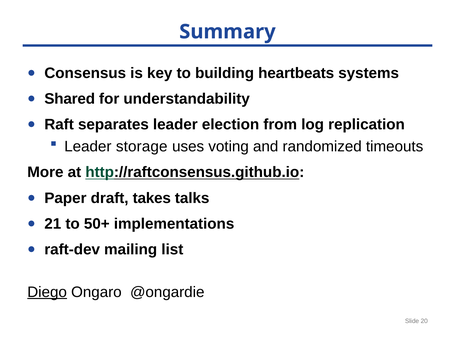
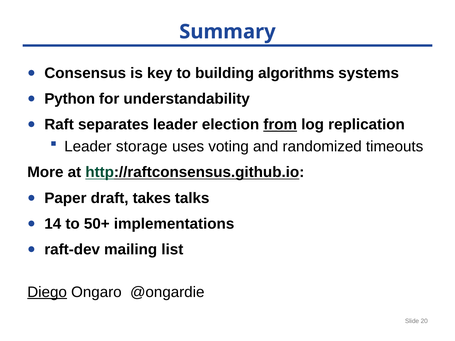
heartbeats: heartbeats -> algorithms (296, 73)
Shared: Shared -> Python (70, 99)
from underline: none -> present (280, 125)
21: 21 -> 14 (53, 224)
